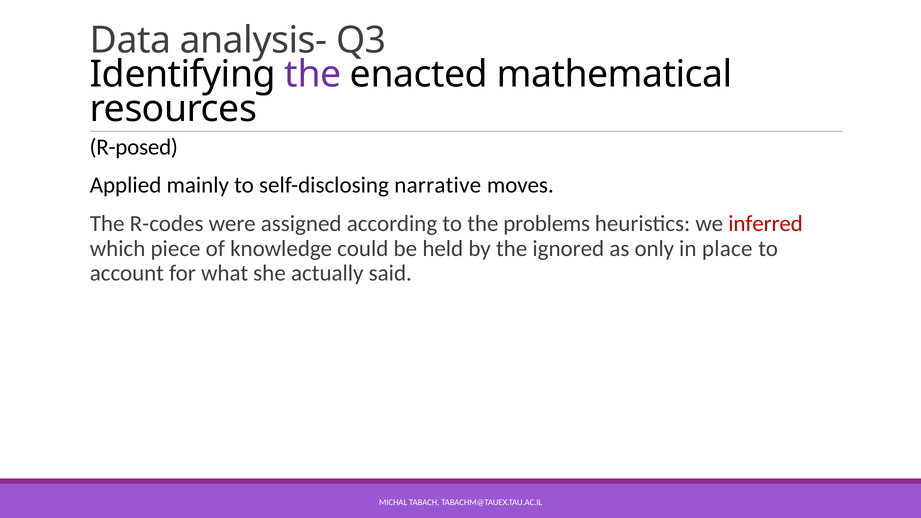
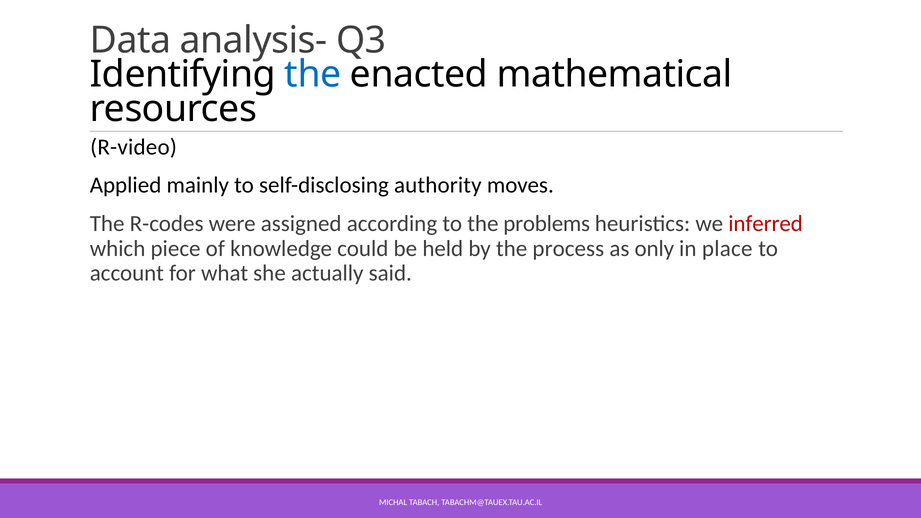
the colour: purple -> blue (313, 75)
R-posed: R-posed -> R-video (134, 147)
narrative: narrative -> authority (438, 185)
ignored: ignored -> process (568, 248)
